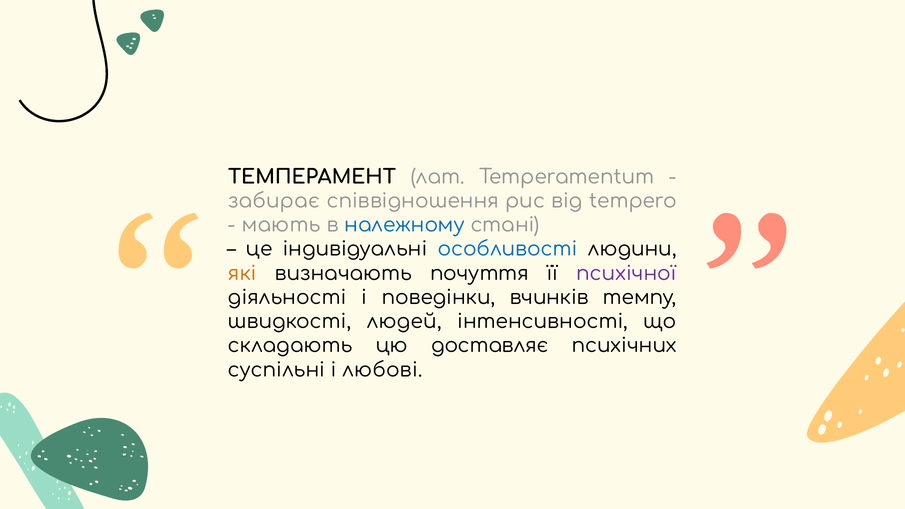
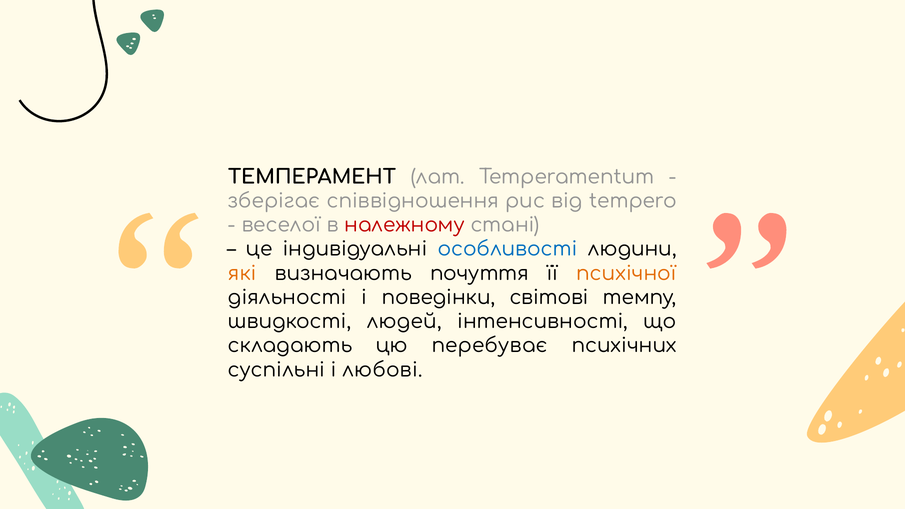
забирає: забирає -> зберігає (274, 201)
мають: мають -> веселої (281, 225)
належному colour: blue -> red (405, 225)
психічної colour: purple -> orange (627, 273)
вчинків: вчинків -> світові (549, 298)
доставляє: доставляє -> перебуває (490, 346)
